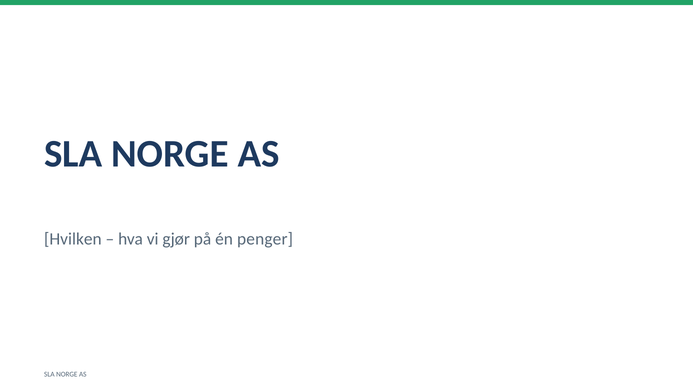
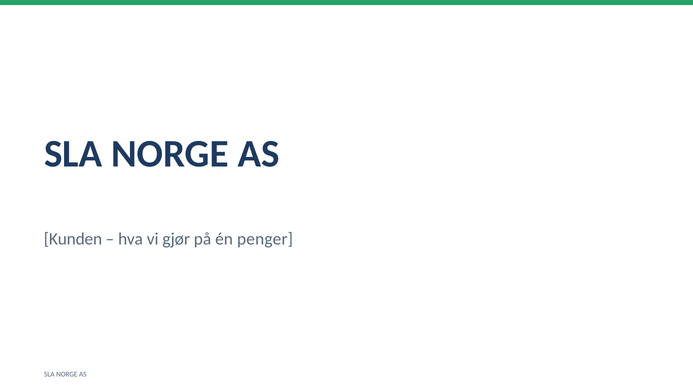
Hvilken: Hvilken -> Kunden (73, 239)
